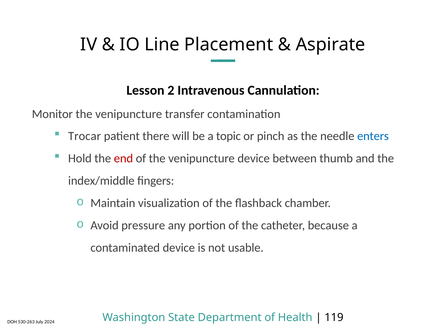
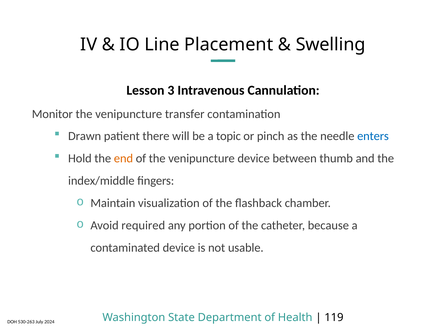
Aspirate: Aspirate -> Swelling (331, 45)
2: 2 -> 3 (171, 90)
Trocar: Trocar -> Drawn (85, 136)
end colour: red -> orange (123, 159)
pressure: pressure -> required (143, 226)
